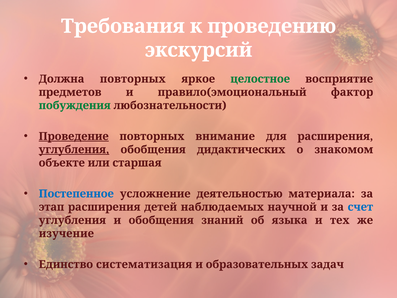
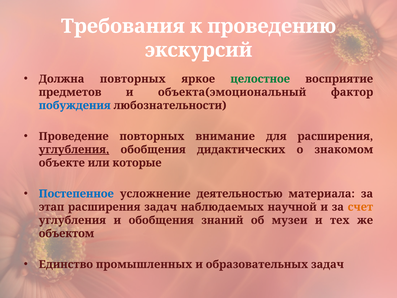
правило(эмоциональный: правило(эмоциональный -> объекта(эмоциональный (232, 92)
побуждения colour: green -> blue (75, 105)
Проведение underline: present -> none (74, 136)
старшая: старшая -> которые (137, 163)
расширения детей: детей -> задач (161, 207)
счет colour: blue -> orange (360, 207)
языка: языка -> музеи (290, 220)
изучение: изучение -> объектом (66, 233)
систематизация: систематизация -> промышленных (144, 264)
